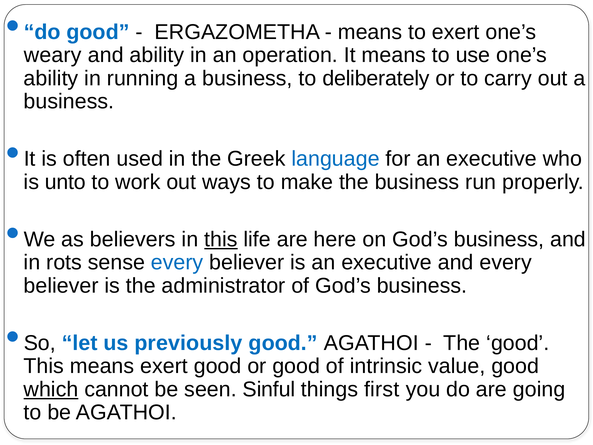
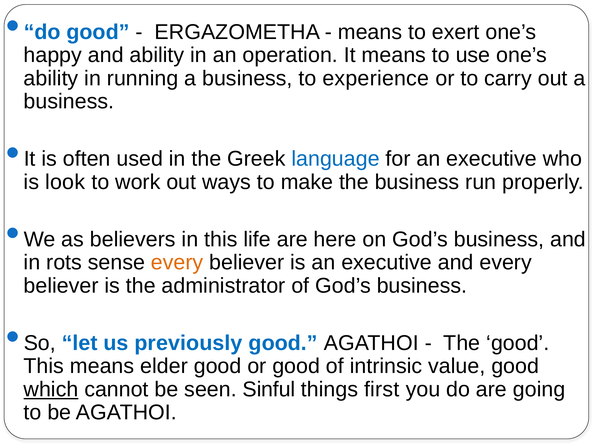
weary: weary -> happy (53, 55)
deliberately: deliberately -> experience (376, 78)
unto: unto -> look (65, 182)
this underline: present -> none (221, 239)
every colour: blue -> orange (177, 262)
means exert: exert -> elder (164, 366)
